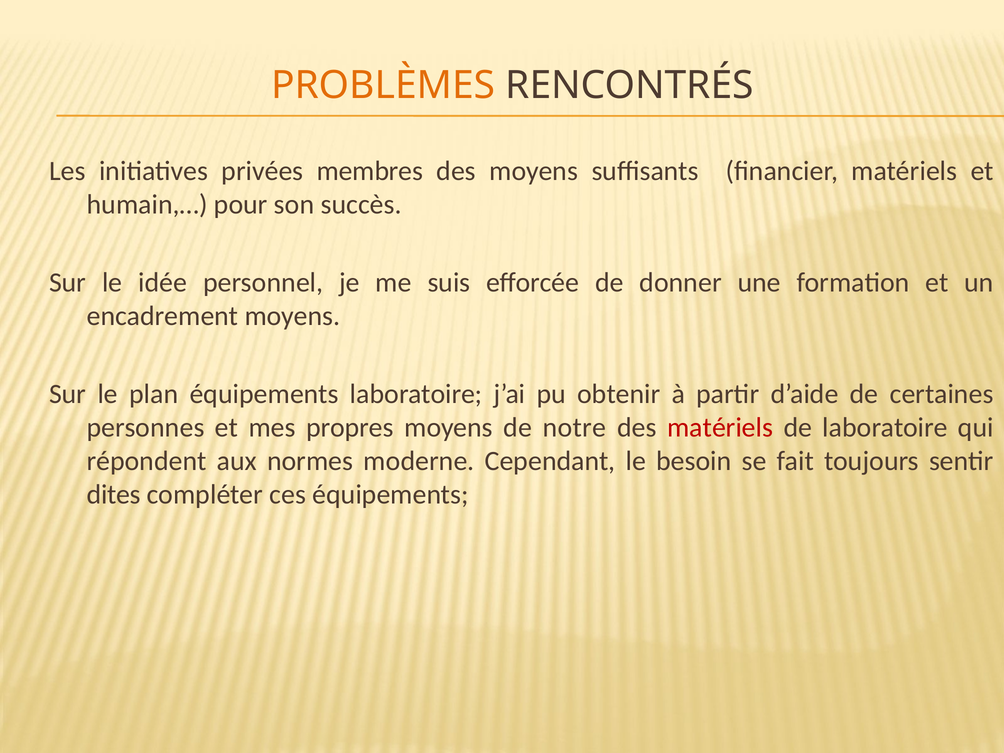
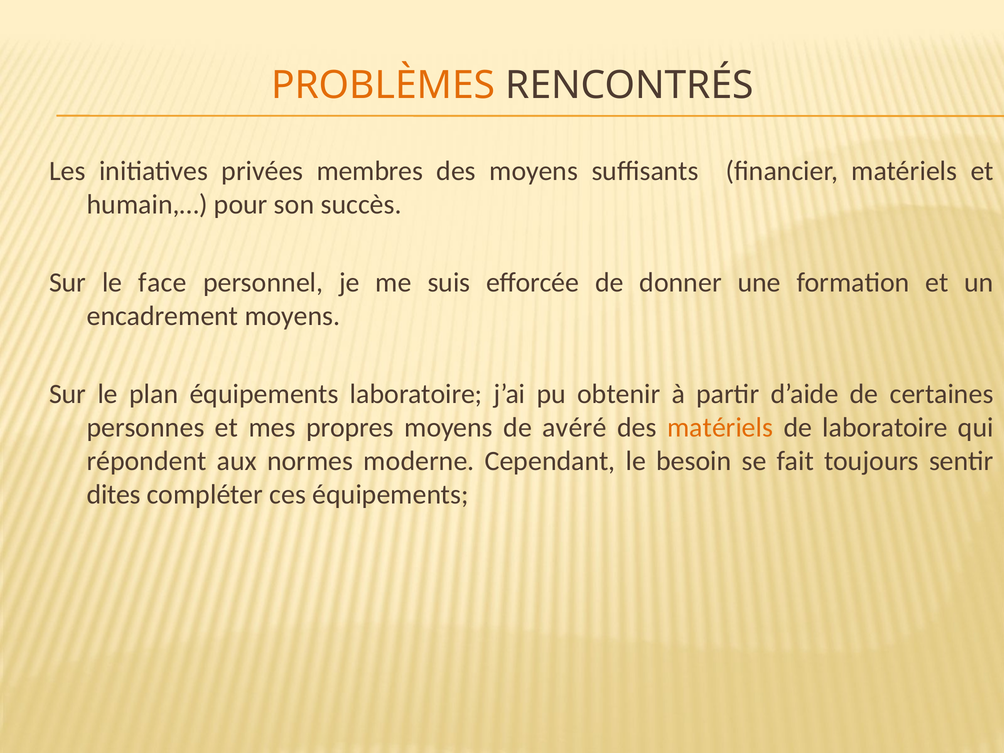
idée: idée -> face (163, 282)
notre: notre -> avéré (575, 427)
matériels colour: red -> orange (720, 427)
